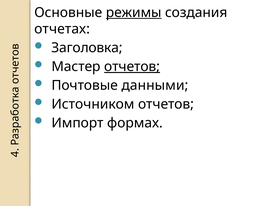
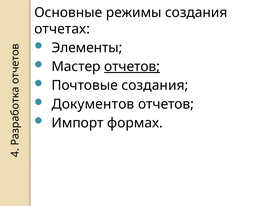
режимы underline: present -> none (134, 13)
Заголовка: Заголовка -> Элементы (87, 48)
Почтовые данными: данными -> создания (155, 85)
Источником: Источником -> Документов (93, 104)
